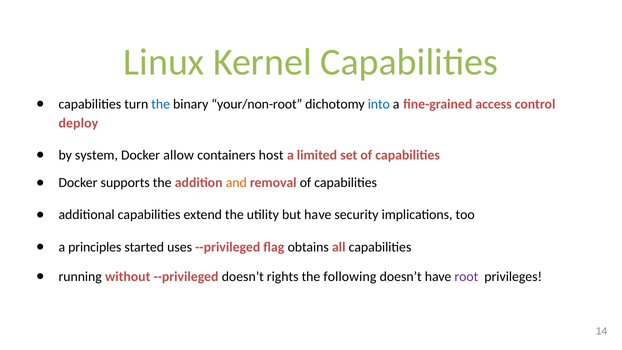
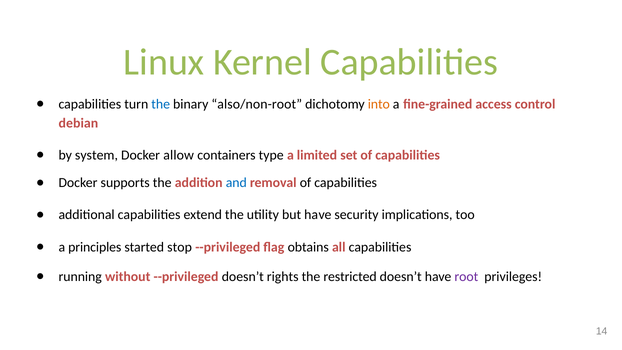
your/non-root: your/non-root -> also/non-root (257, 104)
into colour: blue -> orange (379, 104)
deploy: deploy -> debian (78, 123)
host: host -> type (271, 155)
and colour: orange -> blue (236, 183)
uses: uses -> stop (180, 247)
following: following -> restricted (350, 276)
